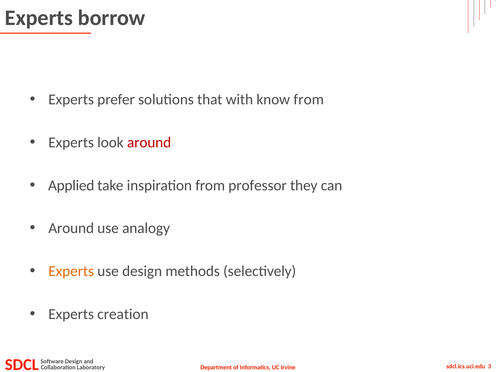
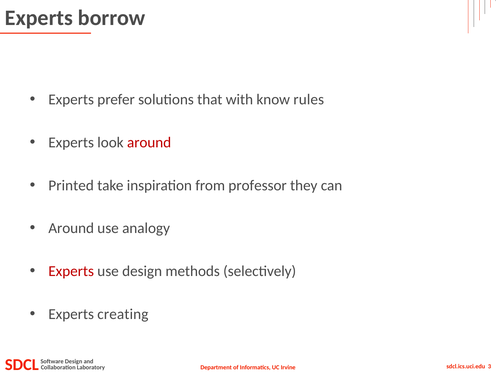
know from: from -> rules (309, 99)
Applied: Applied -> Printed (71, 185)
Experts colour: orange -> red (71, 271)
creation: creation -> creating (123, 314)
